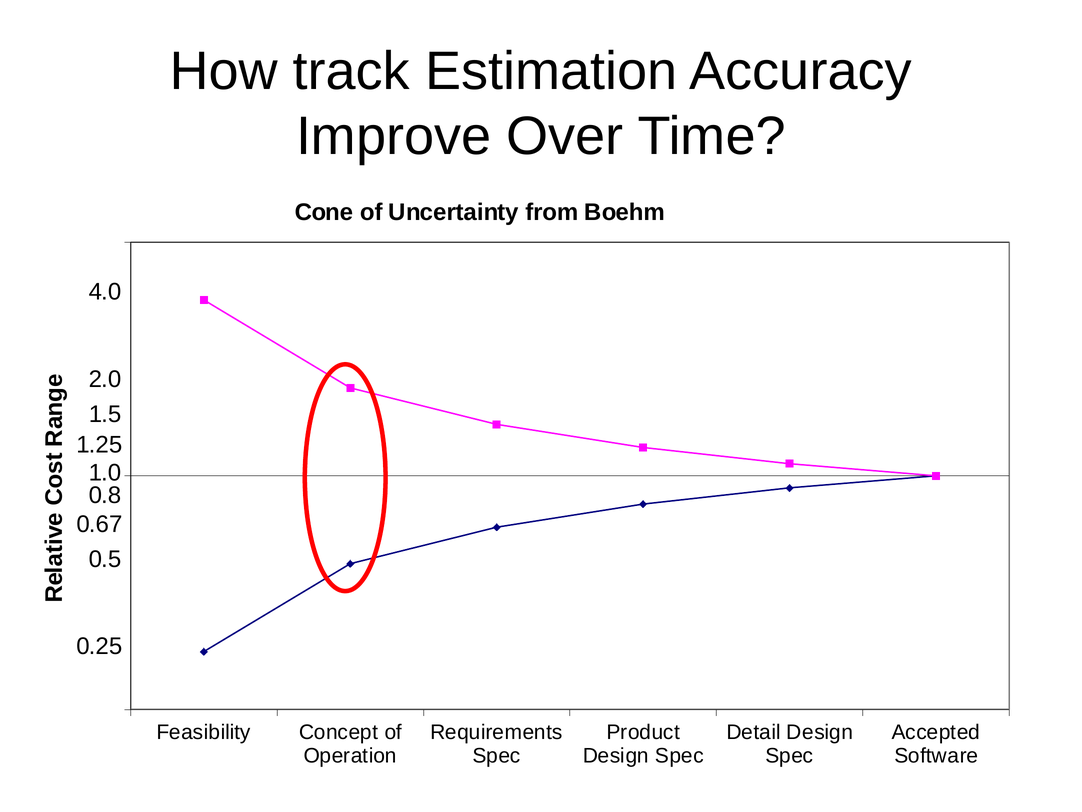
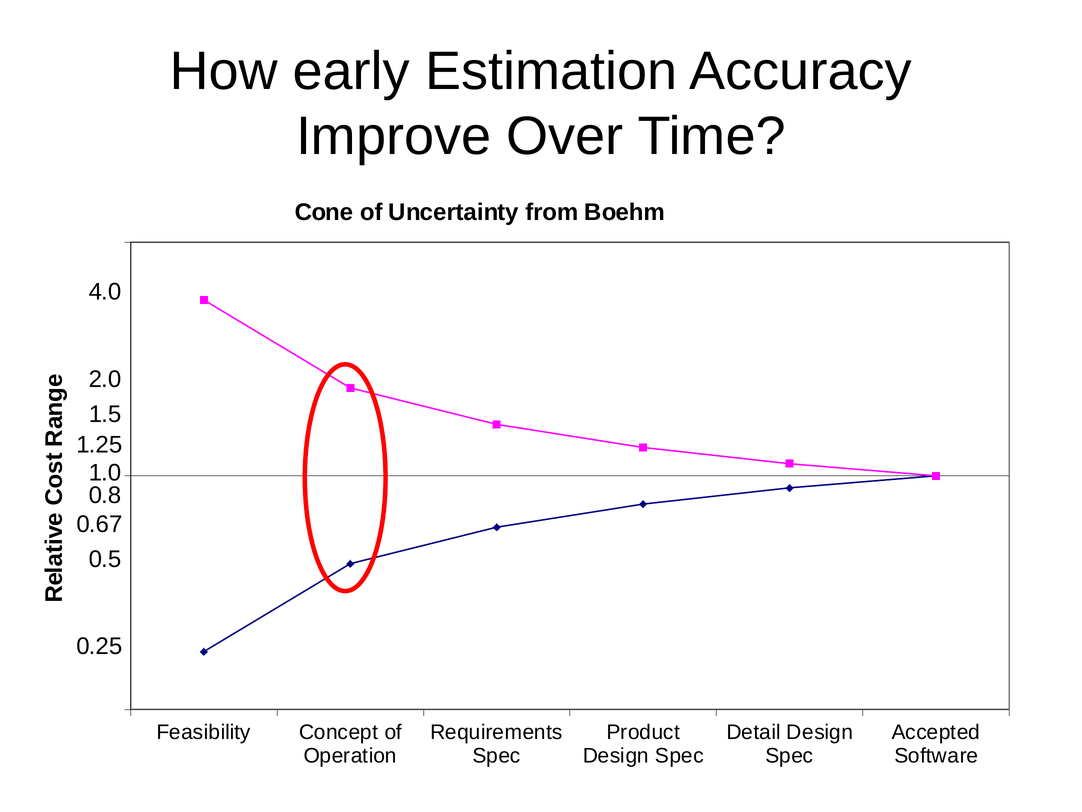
track: track -> early (351, 71)
